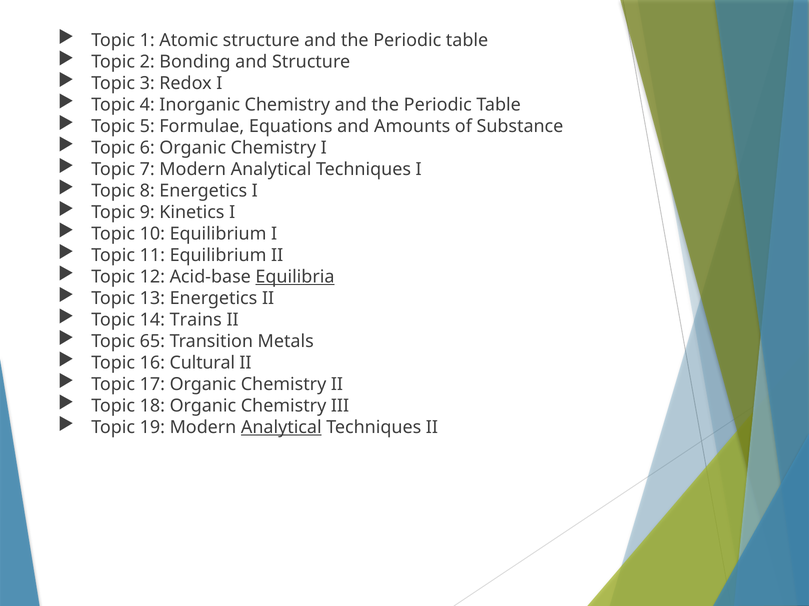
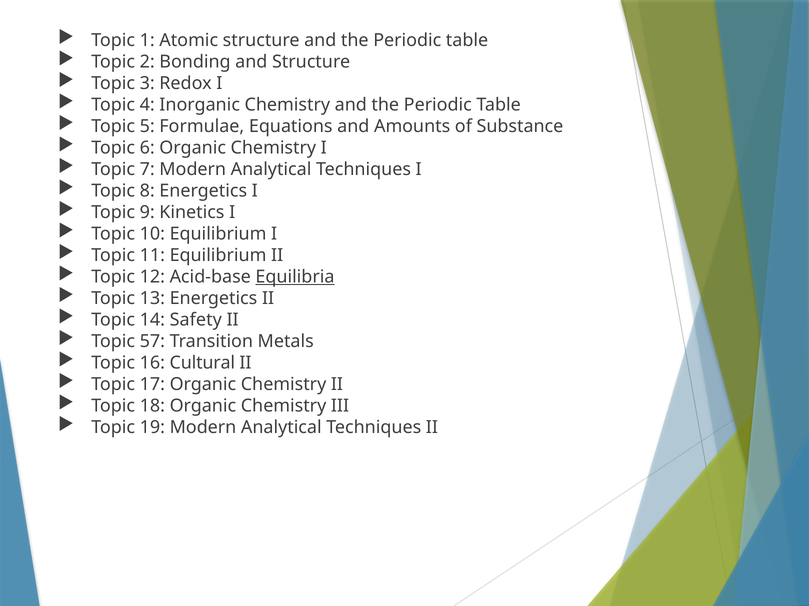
Trains: Trains -> Safety (196, 320)
65: 65 -> 57 (152, 342)
Analytical underline: present -> none (281, 428)
